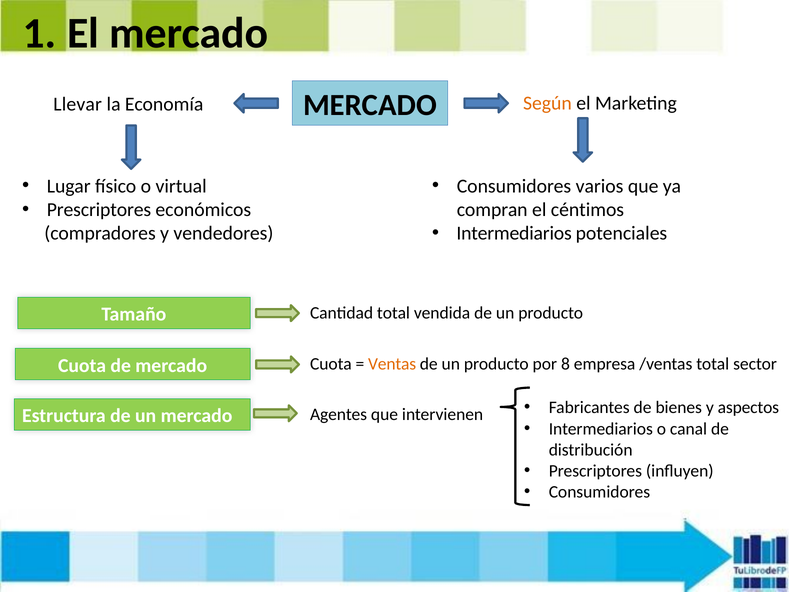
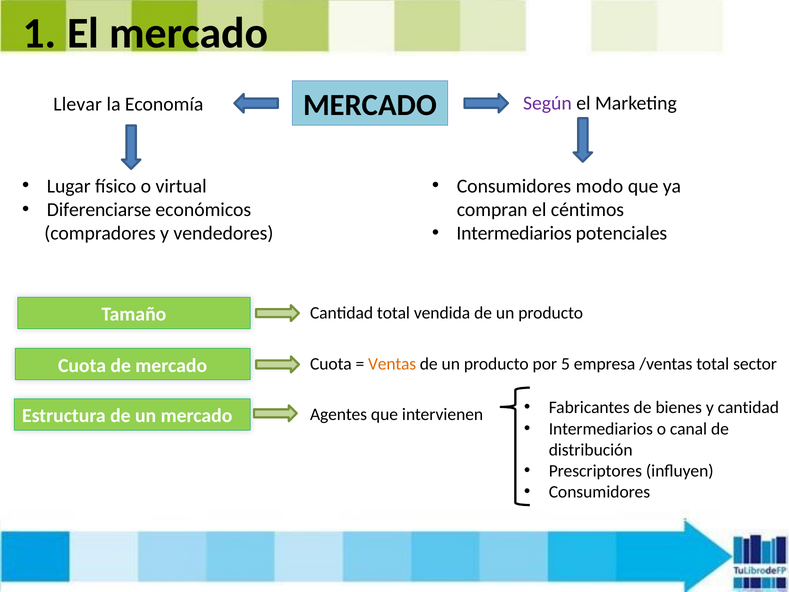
Según colour: orange -> purple (547, 103)
varios: varios -> modo (599, 186)
Prescriptores: Prescriptores -> Diferenciarse (99, 210)
8: 8 -> 5 (566, 364)
y aspectos: aspectos -> cantidad (748, 408)
